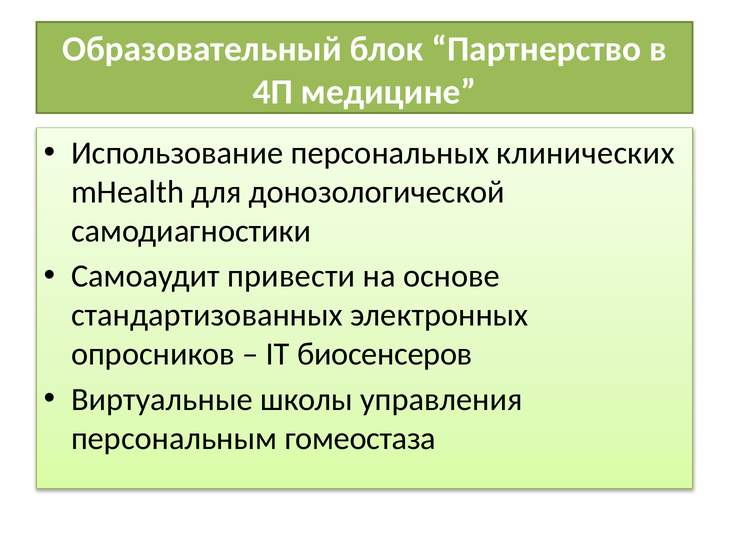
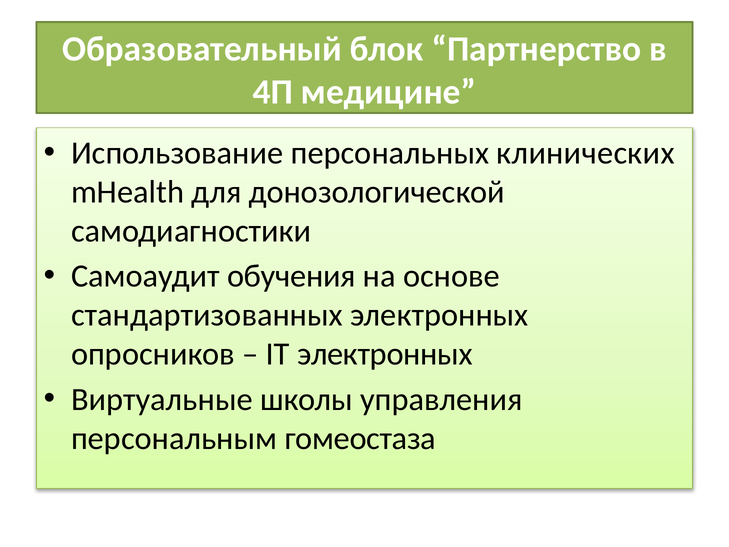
привести: привести -> обучения (291, 276)
IT биосенсеров: биосенсеров -> электронных (385, 354)
